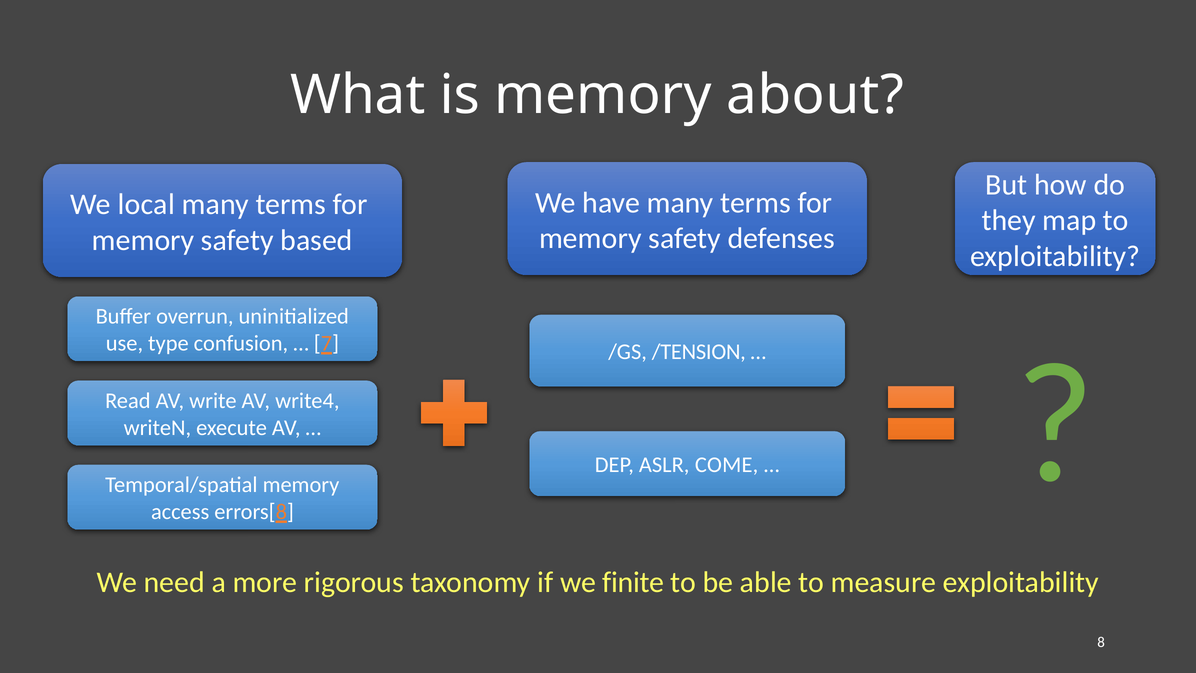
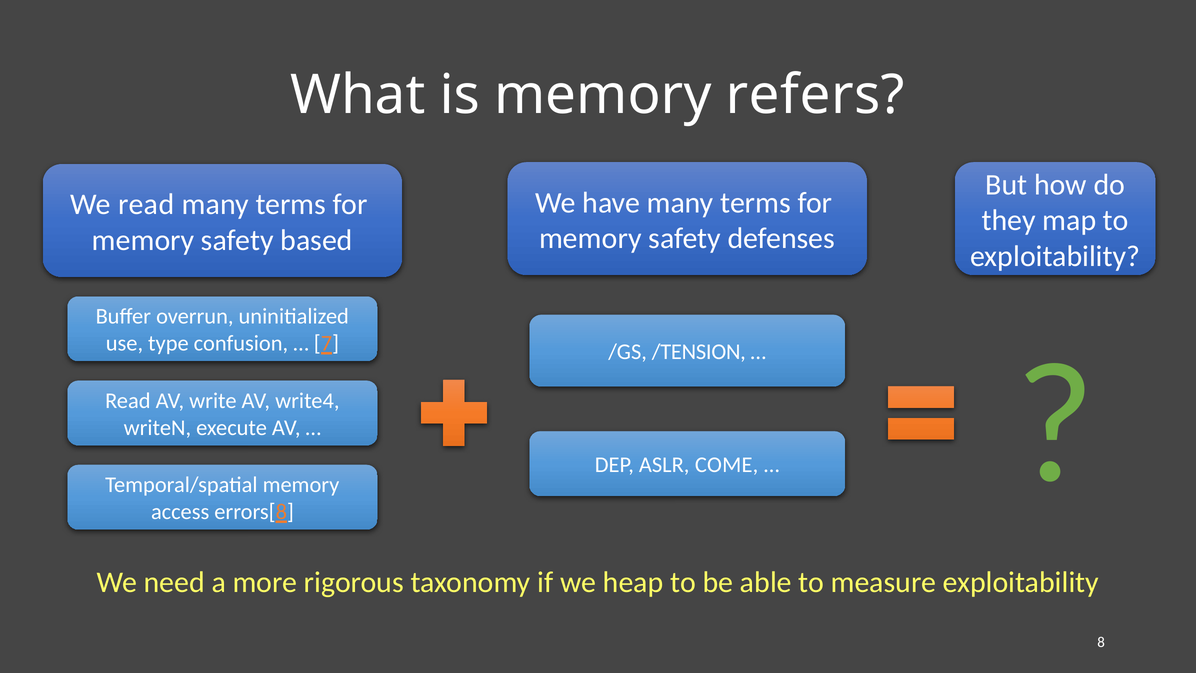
about: about -> refers (815, 95)
We local: local -> read (146, 204)
finite: finite -> heap (633, 582)
